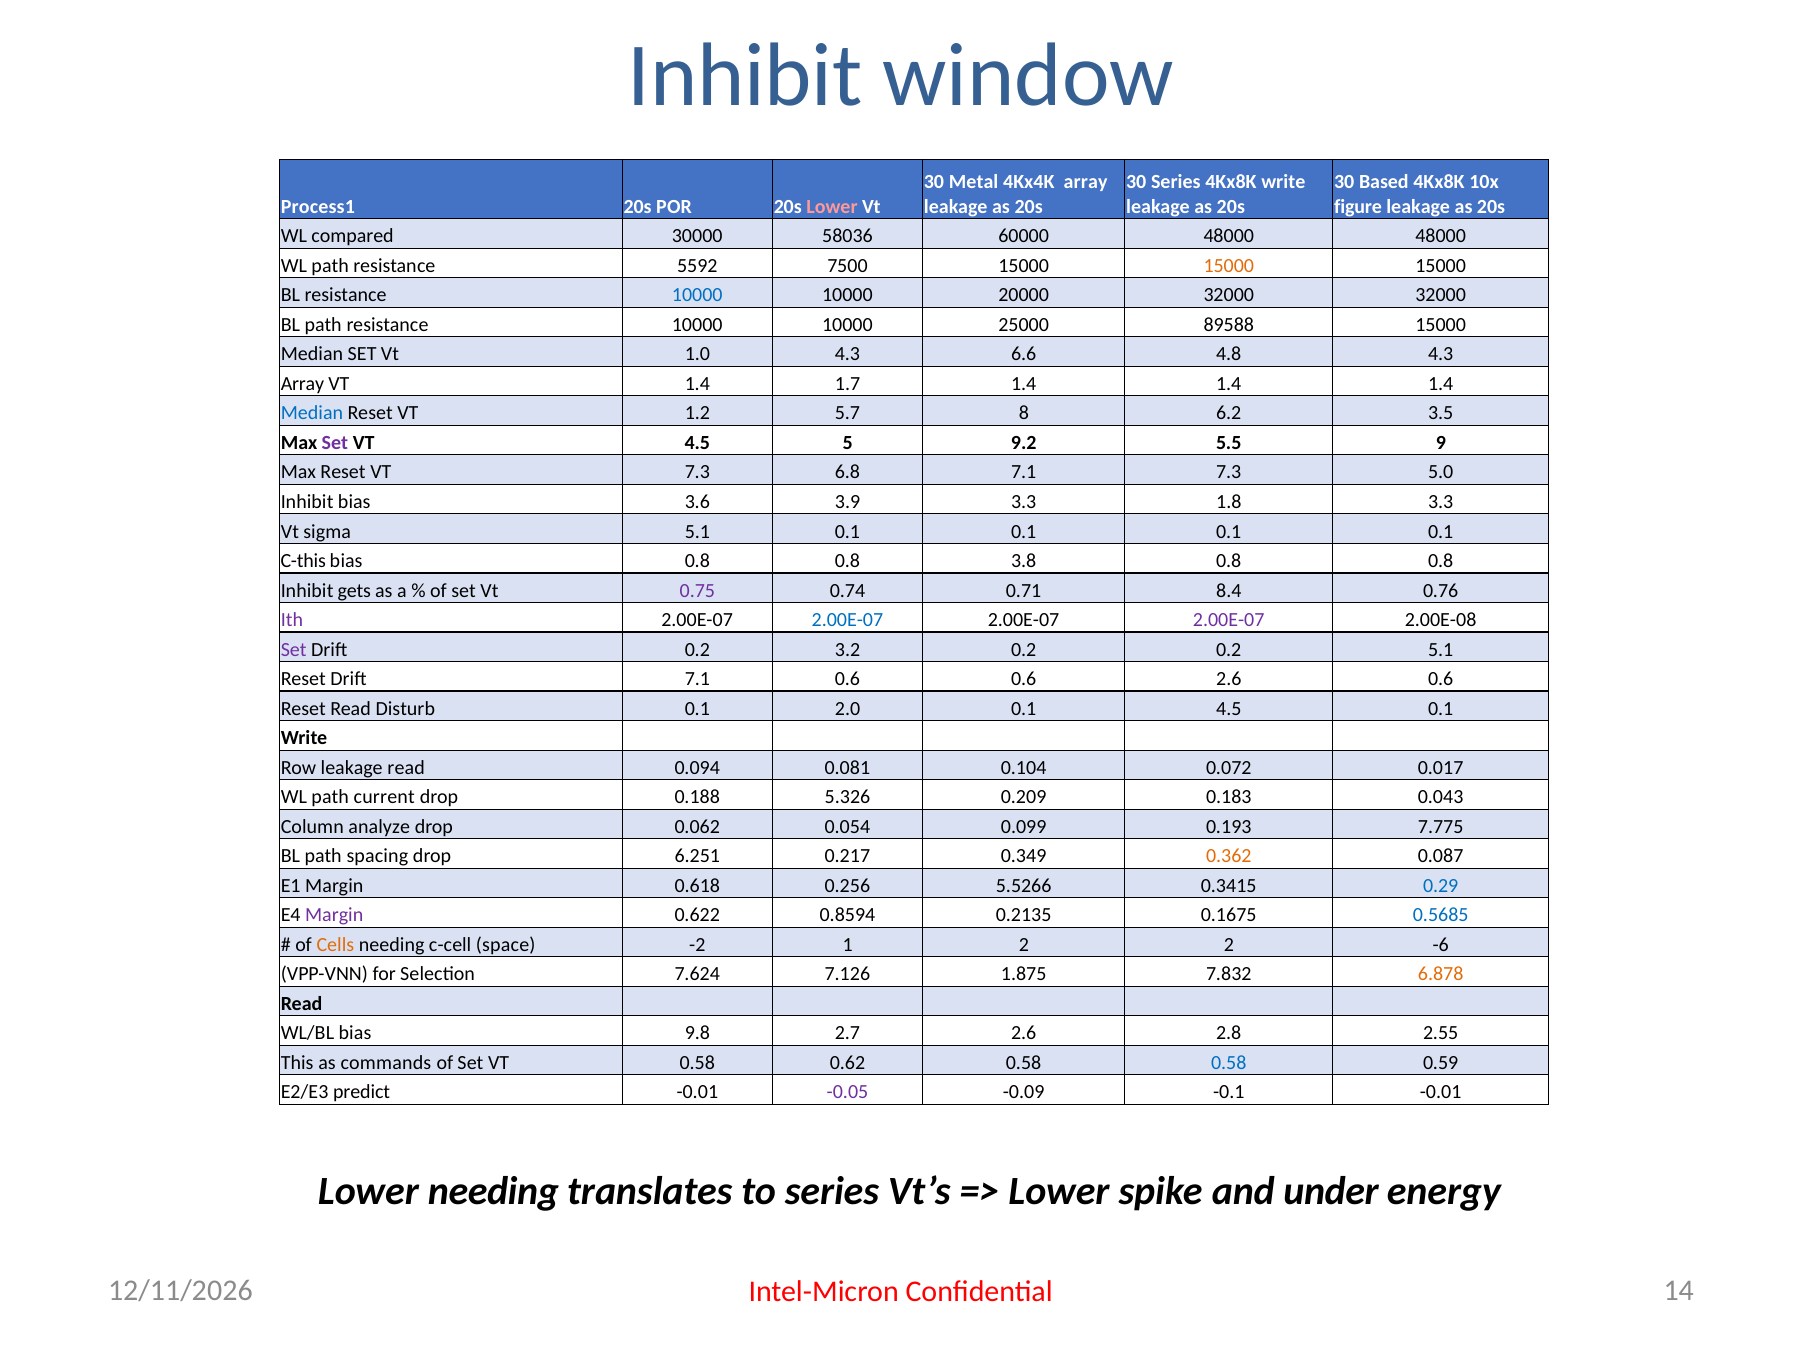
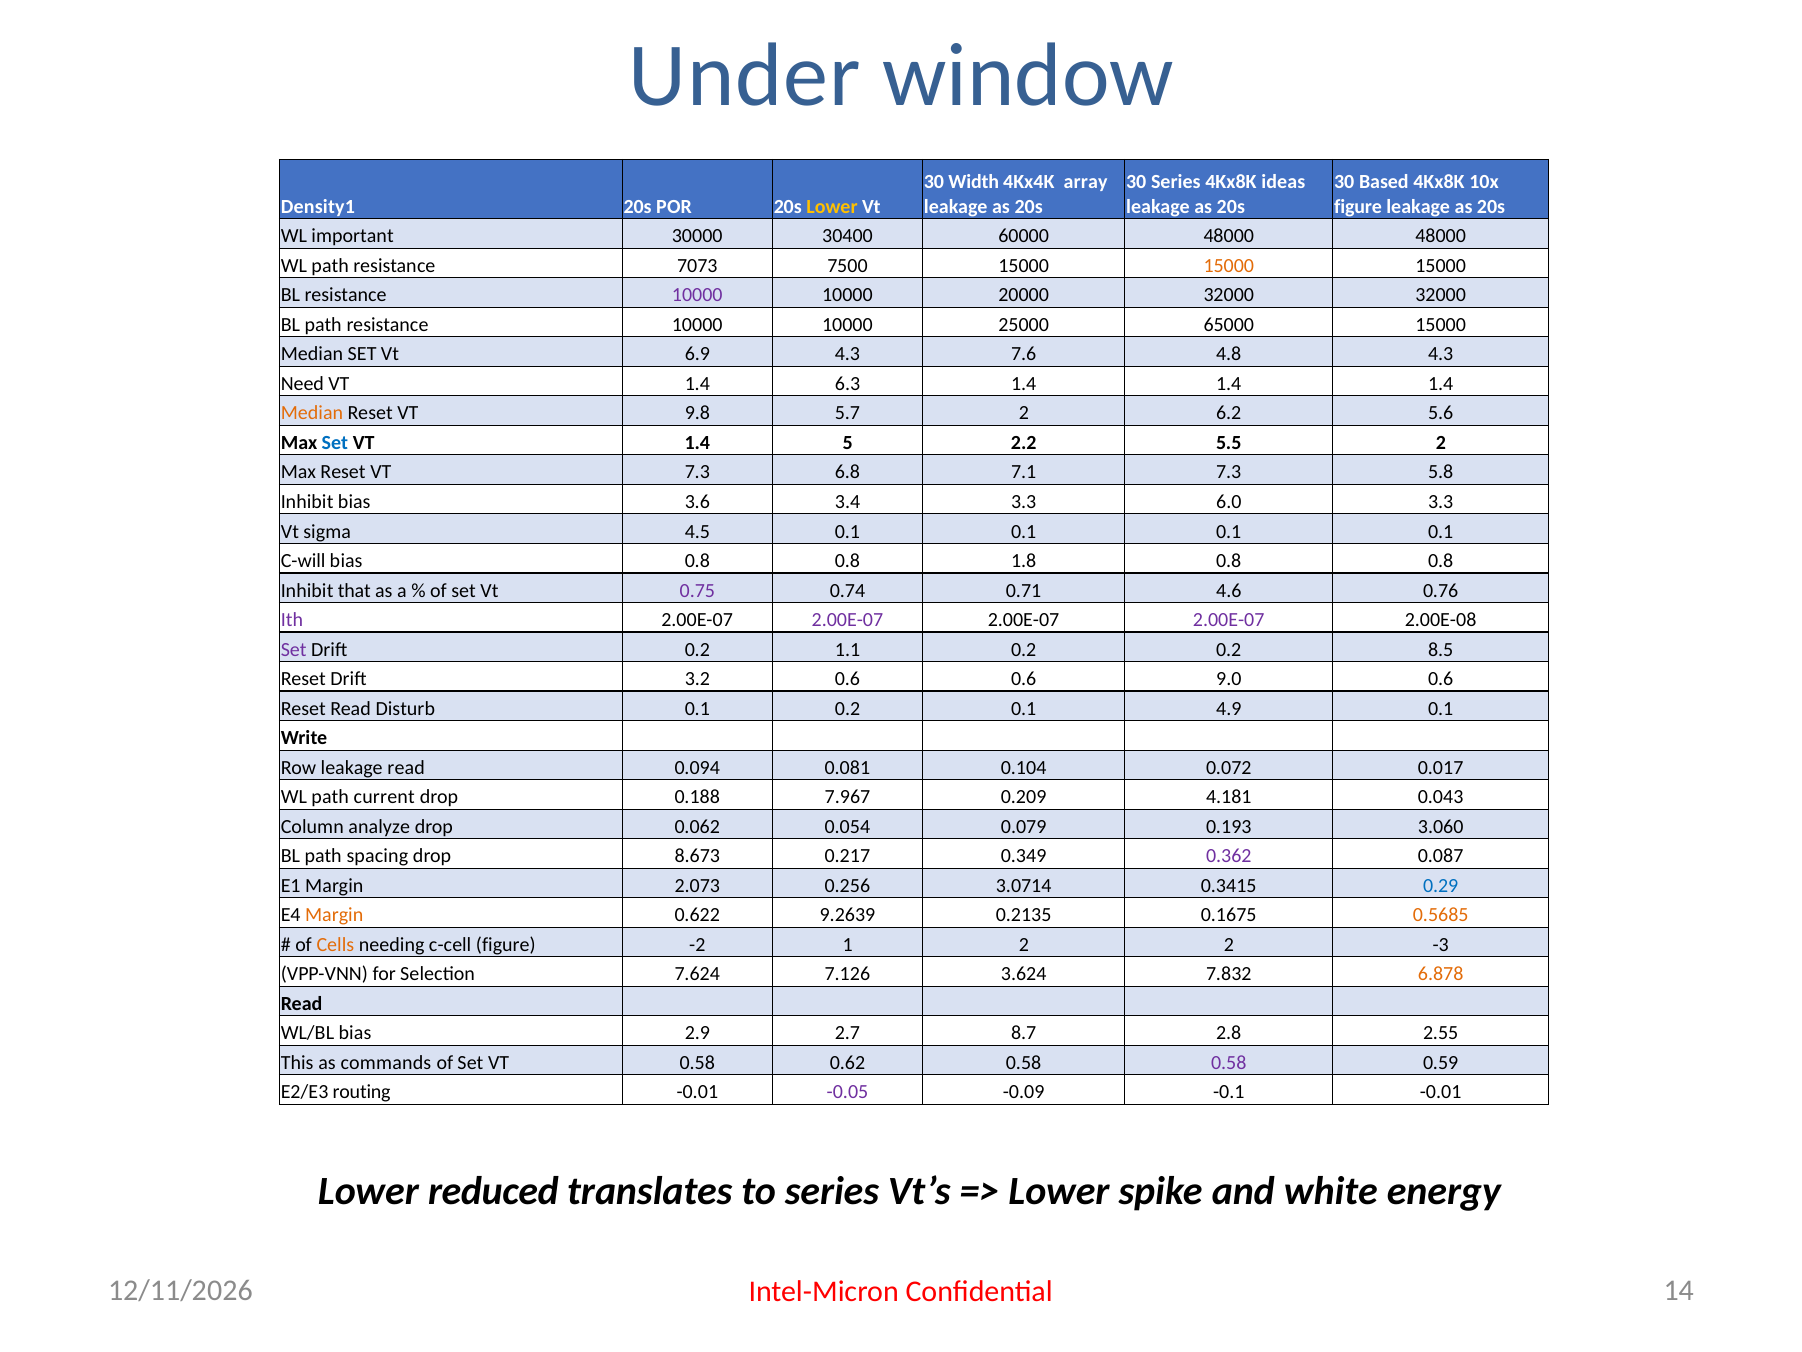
Inhibit: Inhibit -> Under (744, 76)
Metal: Metal -> Width (974, 182)
4Kx8K write: write -> ideas (1283, 182)
Process1: Process1 -> Density1 (318, 207)
Lower colour: pink -> yellow (832, 207)
compared: compared -> important (353, 236)
58036: 58036 -> 30400 (847, 236)
5592: 5592 -> 7073 (697, 266)
10000 colour: blue -> purple (697, 295)
89588: 89588 -> 65000 (1229, 325)
1.0: 1.0 -> 6.9 (697, 354)
6.6: 6.6 -> 7.6 (1024, 354)
Array: Array -> Need (302, 384)
1.7: 1.7 -> 6.3 (848, 384)
Median colour: blue -> orange (312, 413)
1.2: 1.2 -> 9.8 (697, 413)
5.7 8: 8 -> 2 (1024, 413)
3.5: 3.5 -> 5.6 (1441, 413)
Set colour: purple -> blue (335, 443)
4.5: 4.5 -> 1.4 (697, 443)
9.2: 9.2 -> 2.2 (1024, 443)
5.5 9: 9 -> 2 (1441, 443)
5.0: 5.0 -> 5.8 (1441, 472)
3.9: 3.9 -> 3.4 (848, 502)
1.8: 1.8 -> 6.0 (1229, 502)
sigma 5.1: 5.1 -> 4.5 (697, 531)
C-this: C-this -> C-will (303, 561)
3.8: 3.8 -> 1.8 (1024, 561)
gets: gets -> that (354, 590)
8.4: 8.4 -> 4.6 (1229, 590)
2.00E-07 colour: blue -> purple (847, 620)
3.2: 3.2 -> 1.1 (848, 649)
0.2 5.1: 5.1 -> 8.5 (1441, 649)
Drift 7.1: 7.1 -> 3.2 (697, 679)
0.6 2.6: 2.6 -> 9.0 (1229, 679)
0.1 2.0: 2.0 -> 0.2 (848, 708)
0.1 4.5: 4.5 -> 4.9 (1229, 708)
5.326: 5.326 -> 7.967 (847, 797)
0.183: 0.183 -> 4.181 (1229, 797)
0.099: 0.099 -> 0.079 (1024, 826)
7.775: 7.775 -> 3.060 (1441, 826)
6.251: 6.251 -> 8.673 (697, 856)
0.362 colour: orange -> purple (1229, 856)
0.618: 0.618 -> 2.073 (697, 885)
5.5266: 5.5266 -> 3.0714 (1024, 885)
Margin colour: purple -> orange (334, 915)
0.8594: 0.8594 -> 9.2639 (847, 915)
0.5685 colour: blue -> orange (1441, 915)
c-cell space: space -> figure (506, 944)
-6: -6 -> -3 (1441, 944)
1.875: 1.875 -> 3.624 (1024, 974)
9.8: 9.8 -> 2.9 (697, 1033)
2.7 2.6: 2.6 -> 8.7 (1024, 1033)
0.58 colour: blue -> purple (1229, 1062)
predict: predict -> routing (362, 1092)
Lower needing: needing -> reduced (493, 1191)
under: under -> white (1331, 1191)
